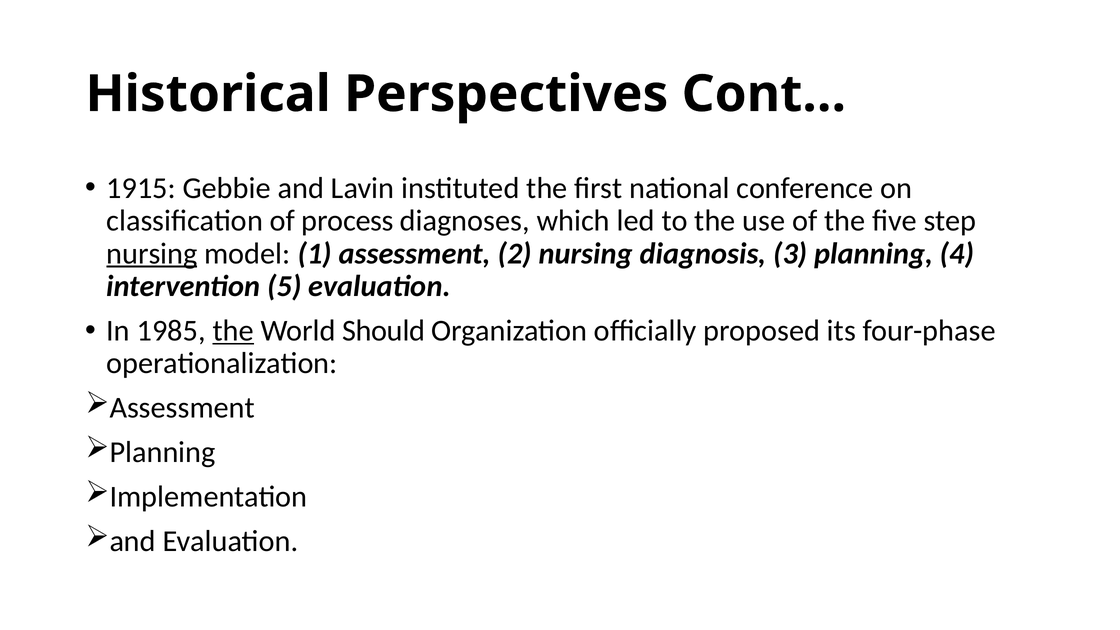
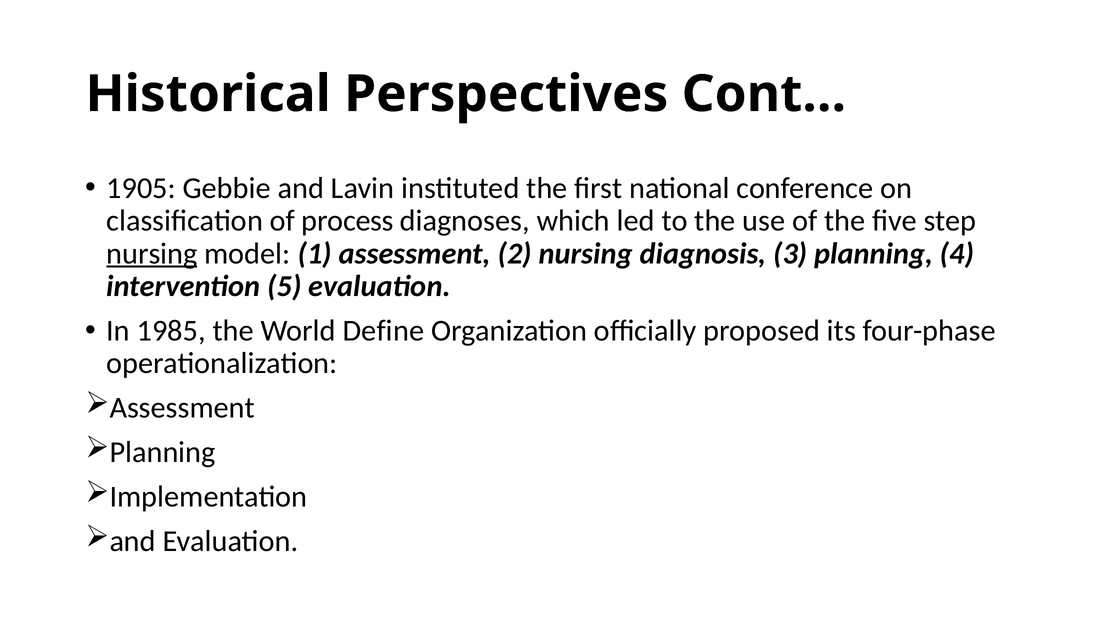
1915: 1915 -> 1905 (141, 188)
the underline: present -> none (233, 331)
Should: Should -> Define (383, 331)
